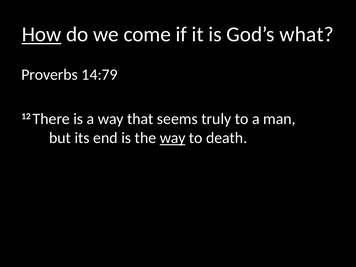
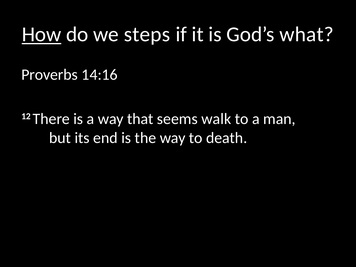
come: come -> steps (147, 34)
14:79: 14:79 -> 14:16 (100, 75)
truly: truly -> walk (216, 119)
way underline: present -> none (173, 138)
